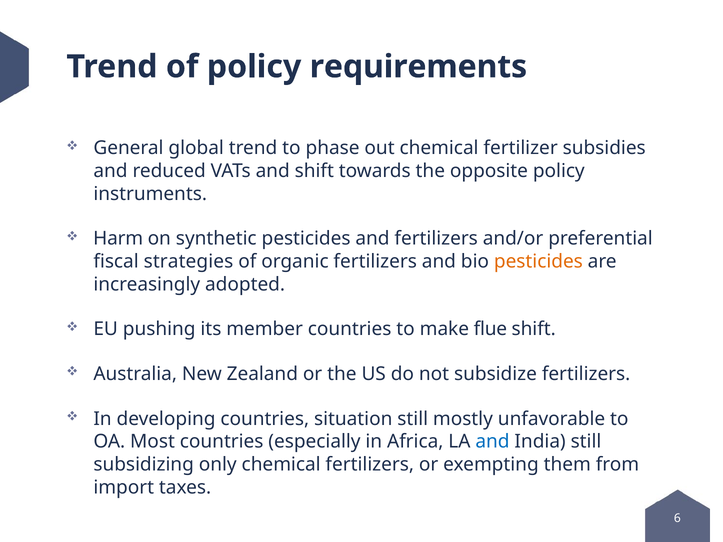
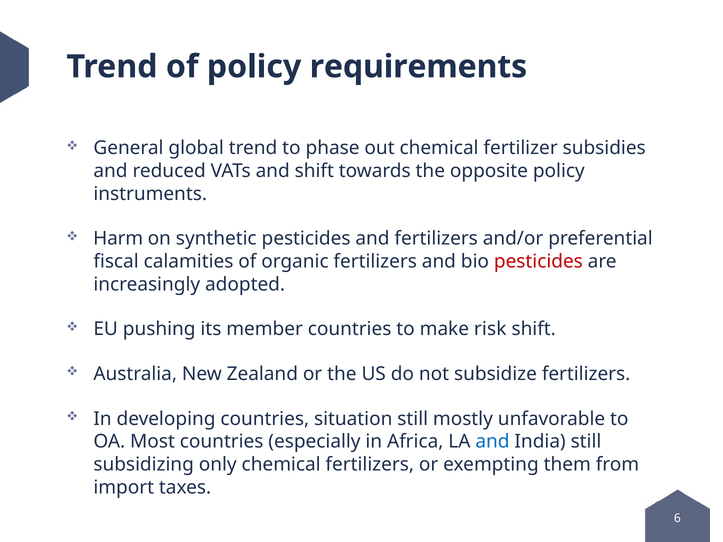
strategies: strategies -> calamities (189, 262)
pesticides colour: orange -> red (538, 262)
flue: flue -> risk (490, 329)
